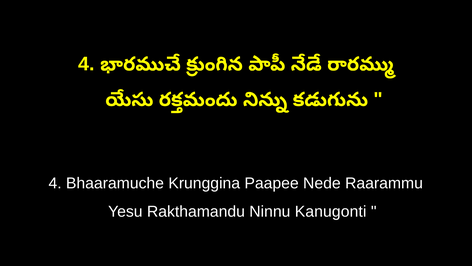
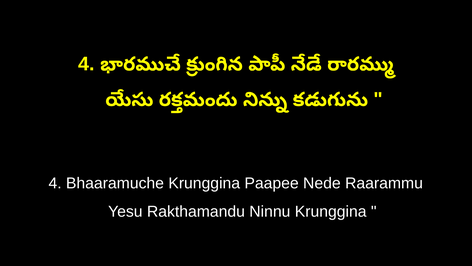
Ninnu Kanugonti: Kanugonti -> Krunggina (331, 211)
